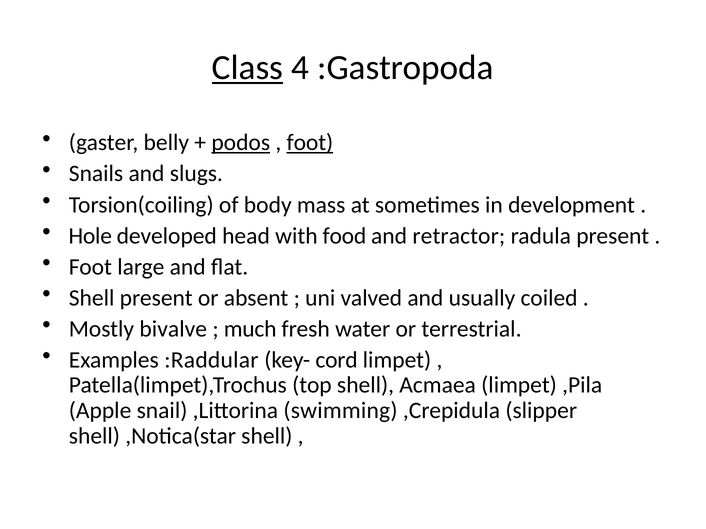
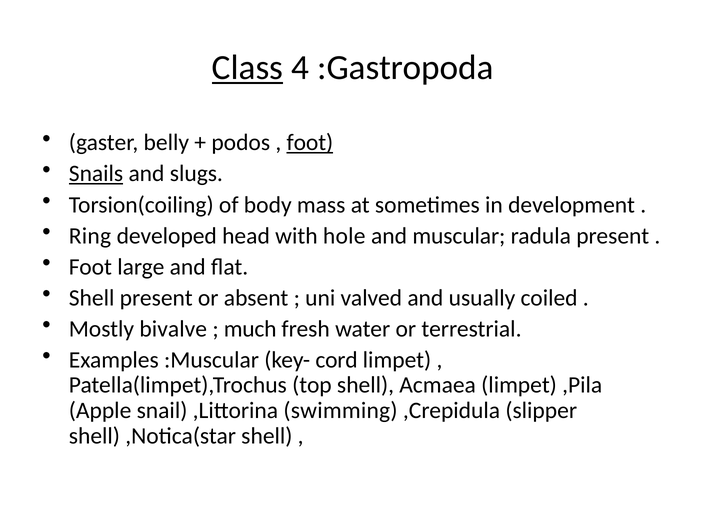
podos underline: present -> none (241, 143)
Snails underline: none -> present (96, 174)
Hole: Hole -> Ring (90, 236)
food: food -> hole (344, 236)
retractor: retractor -> muscular (459, 236)
:Raddular: :Raddular -> :Muscular (212, 360)
